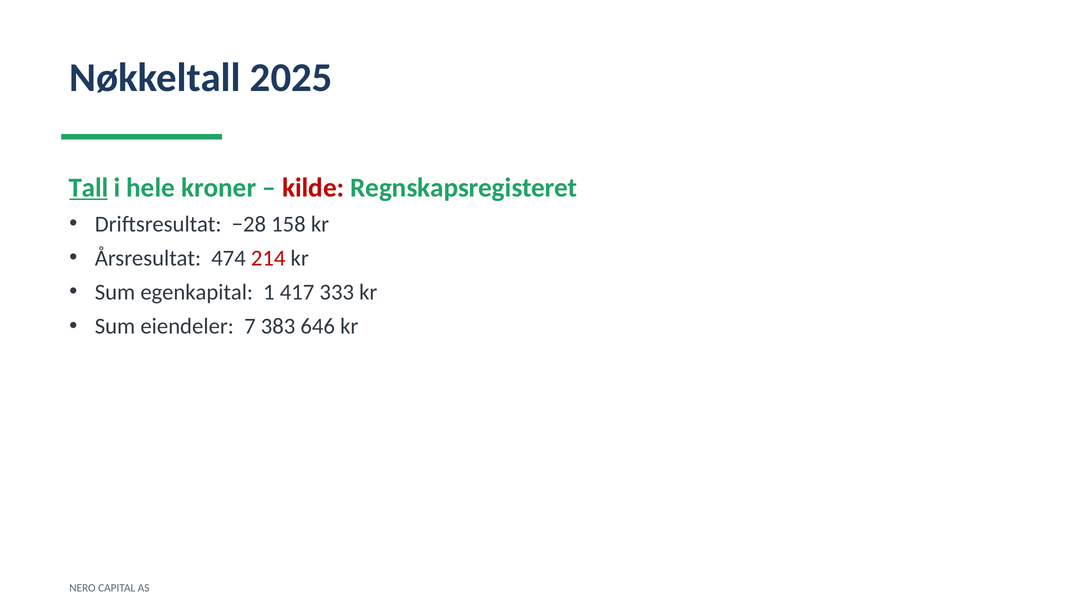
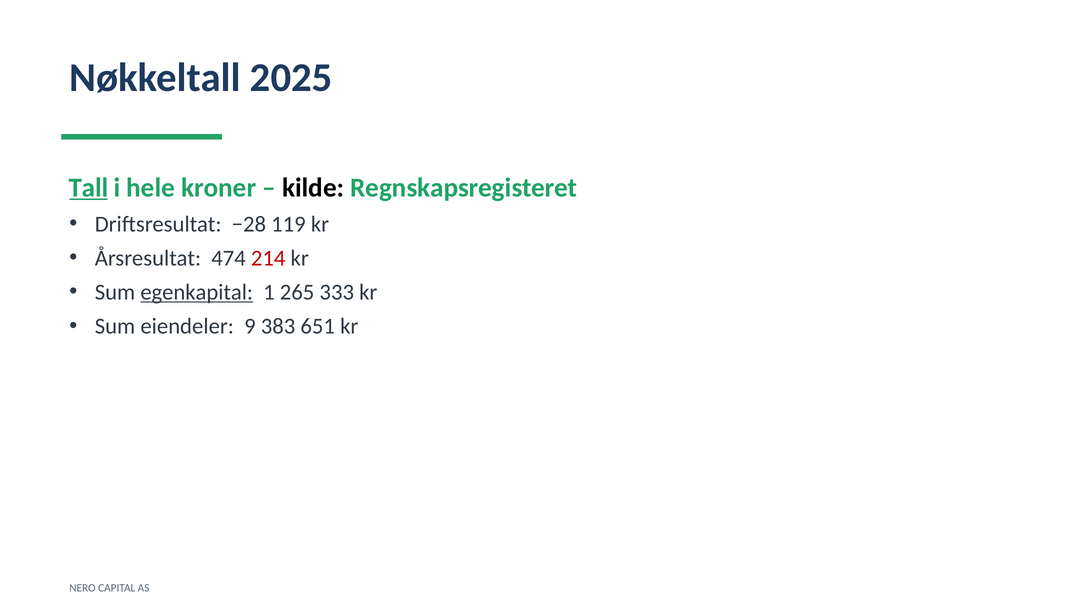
kilde colour: red -> black (313, 187)
158: 158 -> 119 (288, 224)
egenkapital underline: none -> present (197, 292)
417: 417 -> 265 (297, 292)
7: 7 -> 9 (250, 326)
646: 646 -> 651 (318, 326)
